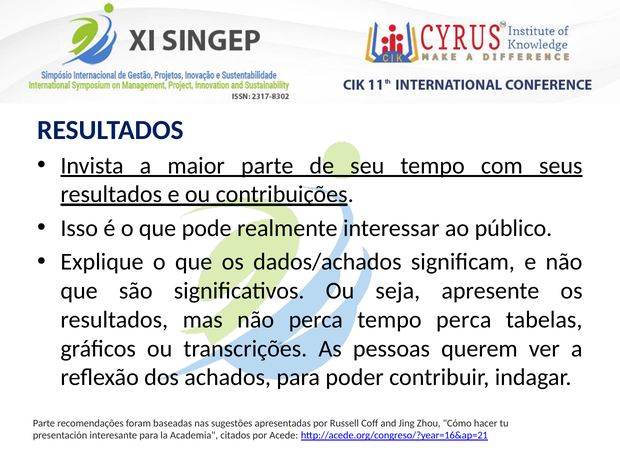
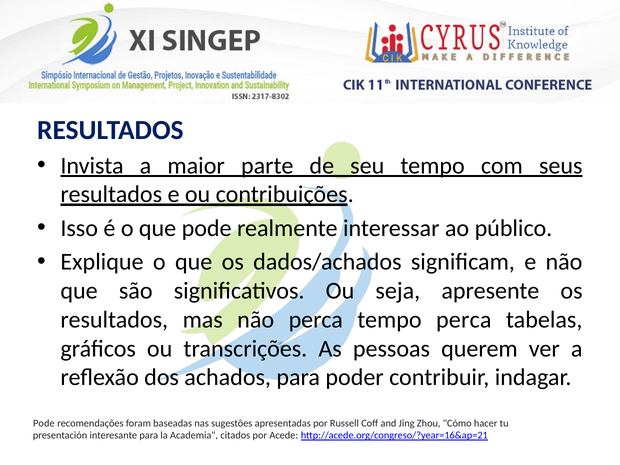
Parte: Parte -> Pode (44, 423)
